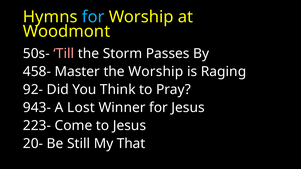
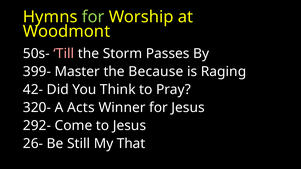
for colour: light blue -> light green (93, 17)
458-: 458- -> 399- (37, 72)
the Worship: Worship -> Because (156, 72)
92-: 92- -> 42- (33, 90)
943-: 943- -> 320- (37, 108)
Lost: Lost -> Acts (81, 108)
223-: 223- -> 292- (37, 126)
20-: 20- -> 26- (33, 144)
